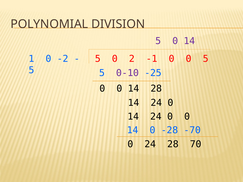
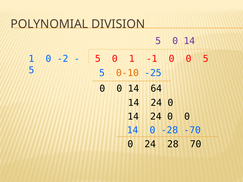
0 2: 2 -> 1 (132, 59)
0-10 colour: purple -> orange (127, 73)
14 28: 28 -> 64 (156, 89)
